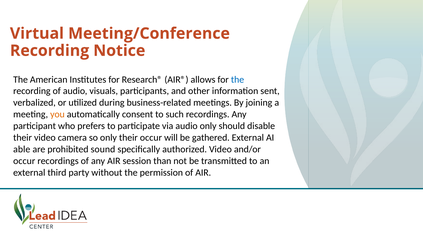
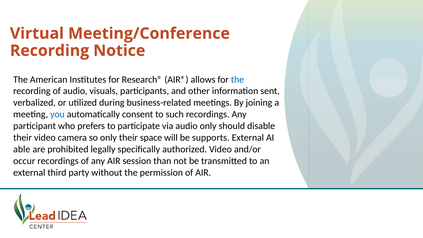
you colour: orange -> blue (57, 114)
their occur: occur -> space (151, 138)
gathered: gathered -> supports (211, 138)
sound: sound -> legally (103, 149)
